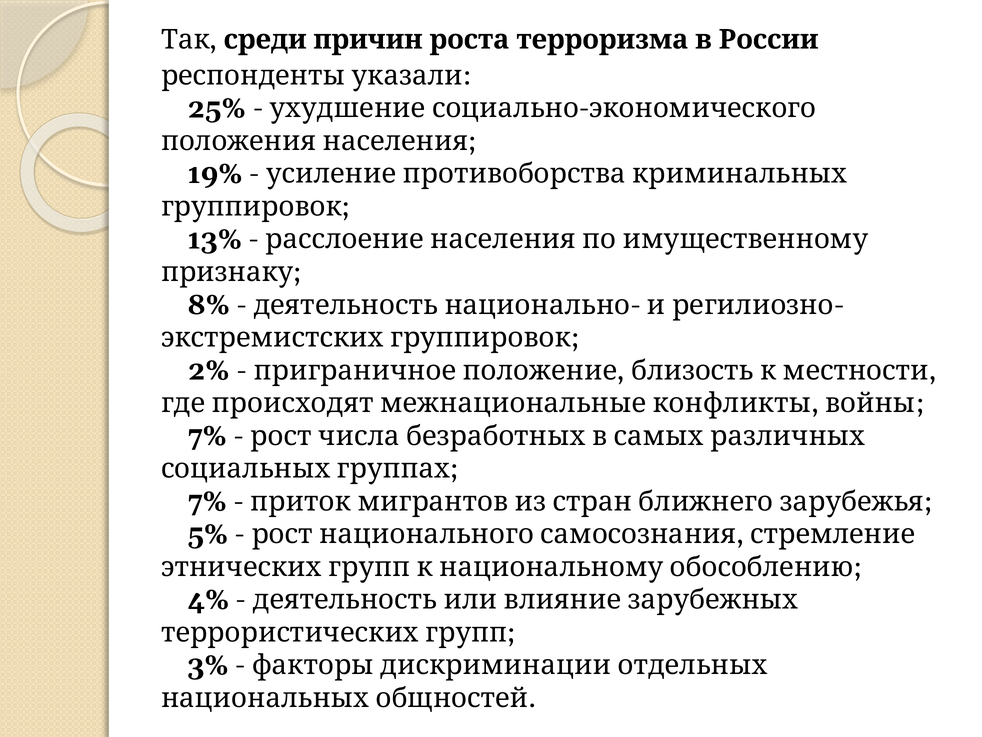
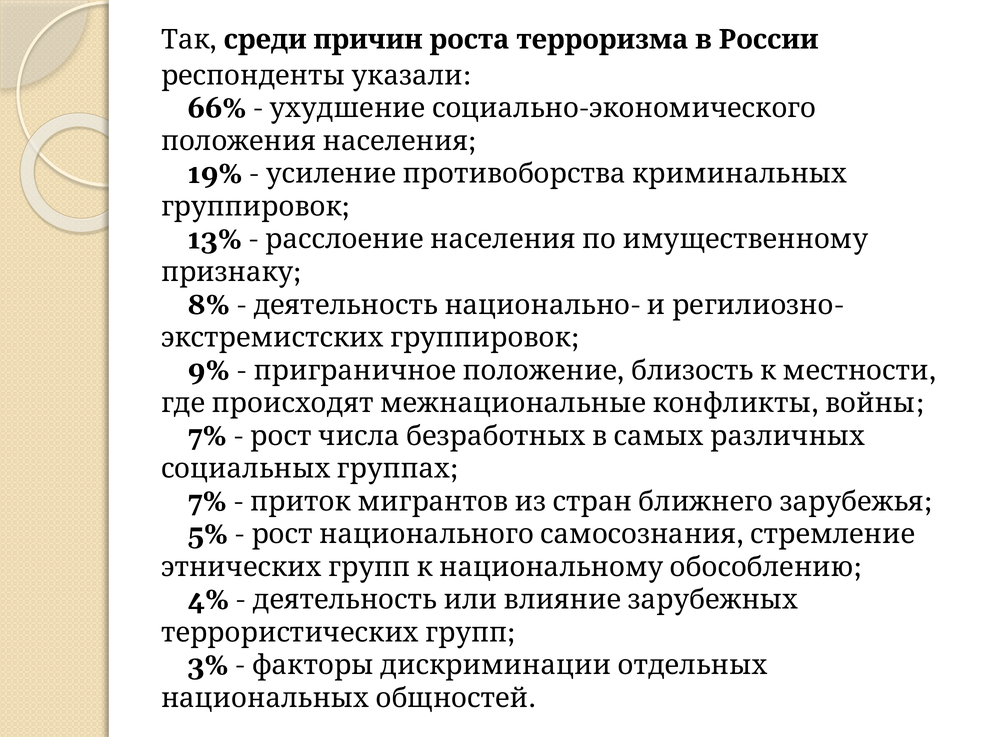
25%: 25% -> 66% (217, 108)
2%: 2% -> 9% (209, 370)
